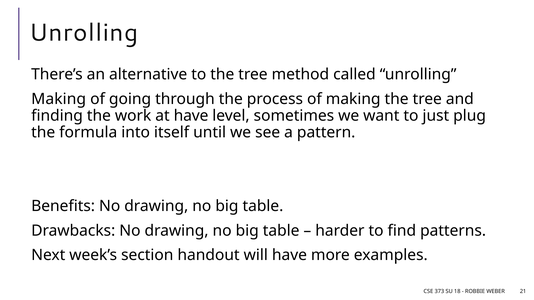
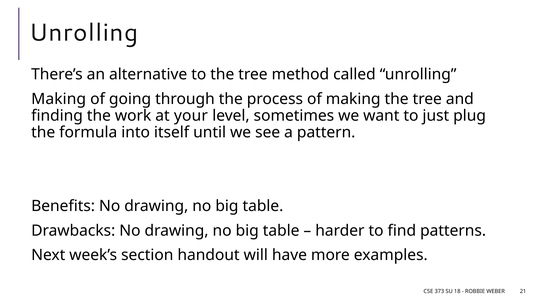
at have: have -> your (191, 116)
